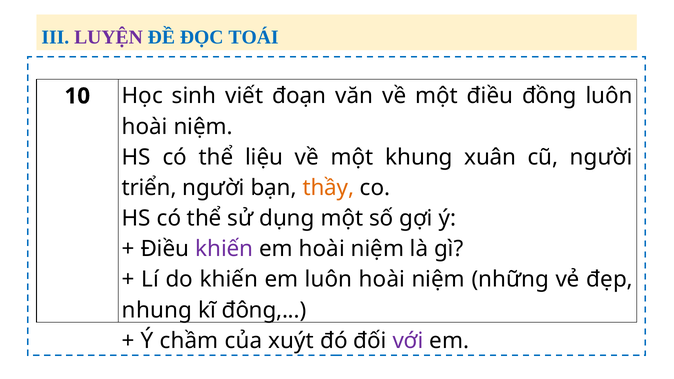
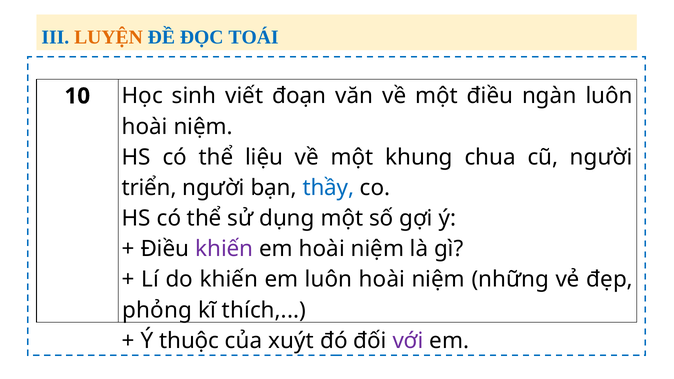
LUYỆN colour: purple -> orange (109, 37)
đồng: đồng -> ngàn (549, 96)
xuân: xuân -> chua (490, 157)
thầy colour: orange -> blue (328, 188)
nhung: nhung -> phỏng (157, 310)
đông: đông -> thích (264, 310)
chầm: chầm -> thuộc (189, 341)
